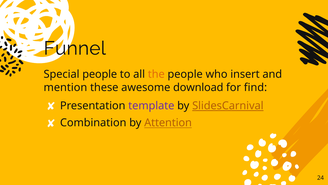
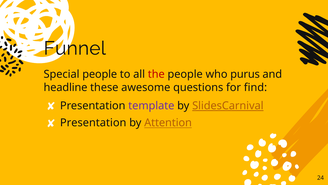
the colour: orange -> red (156, 74)
insert: insert -> purus (245, 74)
mention: mention -> headline (66, 87)
download: download -> questions (198, 87)
Combination: Combination -> Presentation (93, 123)
